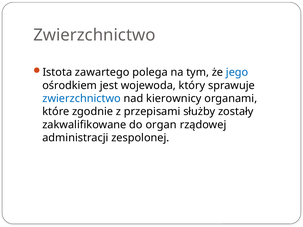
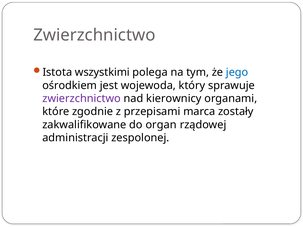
zawartego: zawartego -> wszystkimi (102, 72)
zwierzchnictwo colour: blue -> purple (82, 99)
służby: służby -> marca (199, 112)
